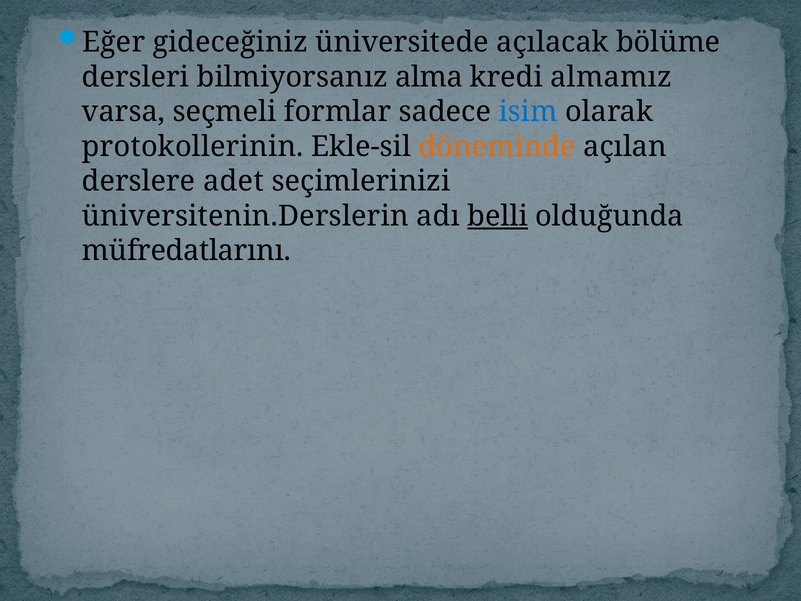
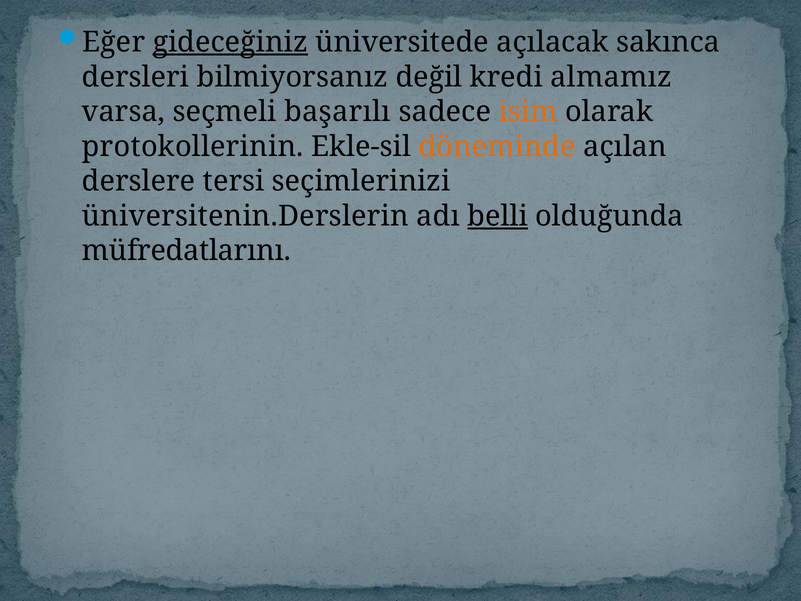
gideceğiniz underline: none -> present (230, 42)
bölüme: bölüme -> sakınca (668, 42)
alma: alma -> değil (429, 77)
formlar: formlar -> başarılı (337, 112)
isim colour: blue -> orange (528, 112)
adet: adet -> tersi (234, 181)
